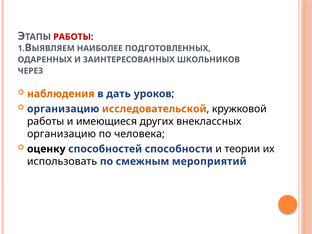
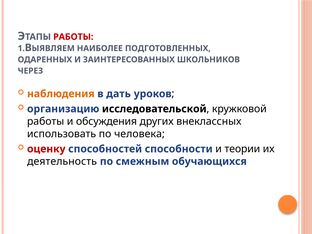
исследовательской colour: orange -> black (154, 109)
имеющиеся: имеющиеся -> обсуждения (107, 121)
организацию: организацию -> использовать (62, 134)
оценку colour: black -> red (46, 149)
использовать: использовать -> деятельность (62, 161)
мероприятий: мероприятий -> обучающихся (209, 161)
